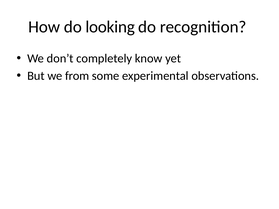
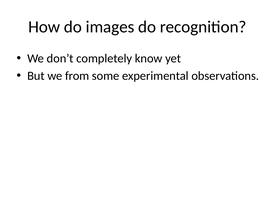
looking: looking -> images (110, 27)
